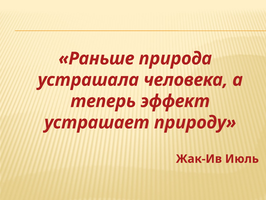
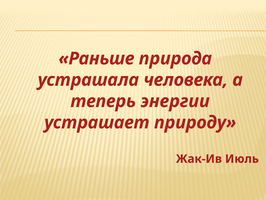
эффект: эффект -> энергии (175, 101)
